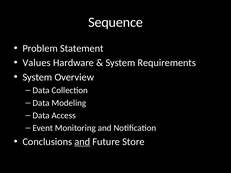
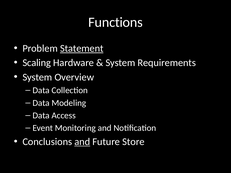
Sequence: Sequence -> Functions (116, 22)
Statement underline: none -> present (82, 48)
Values: Values -> Scaling (37, 63)
